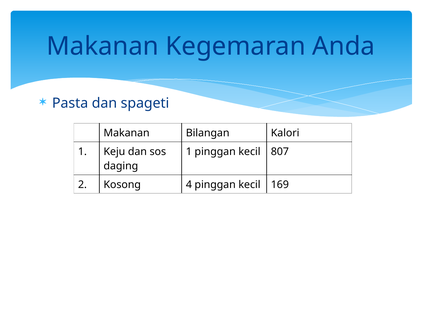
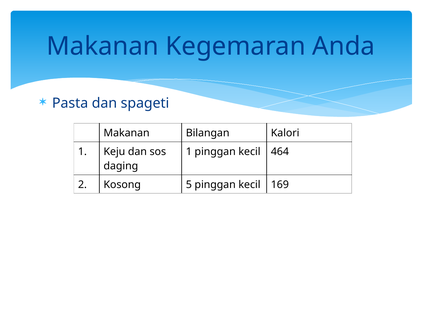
807: 807 -> 464 (280, 151)
4: 4 -> 5 (189, 184)
